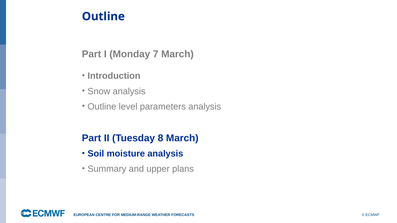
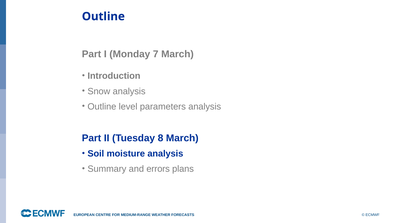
upper: upper -> errors (158, 169)
